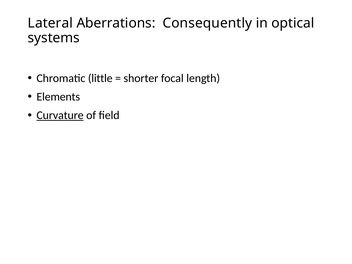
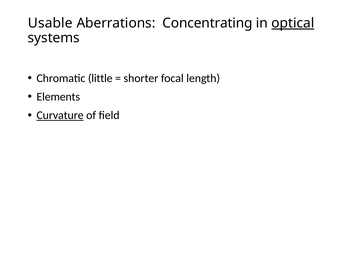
Lateral: Lateral -> Usable (50, 23)
Consequently: Consequently -> Concentrating (208, 23)
optical underline: none -> present (293, 23)
